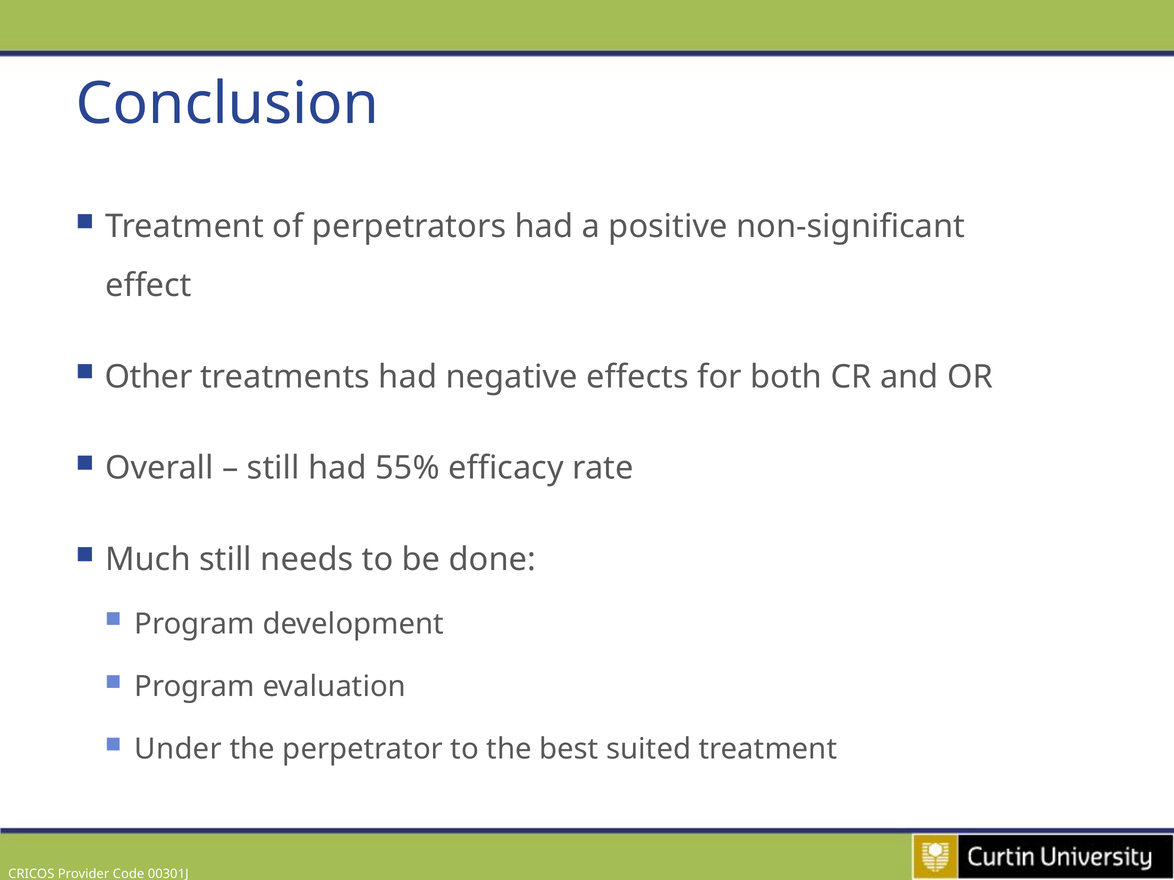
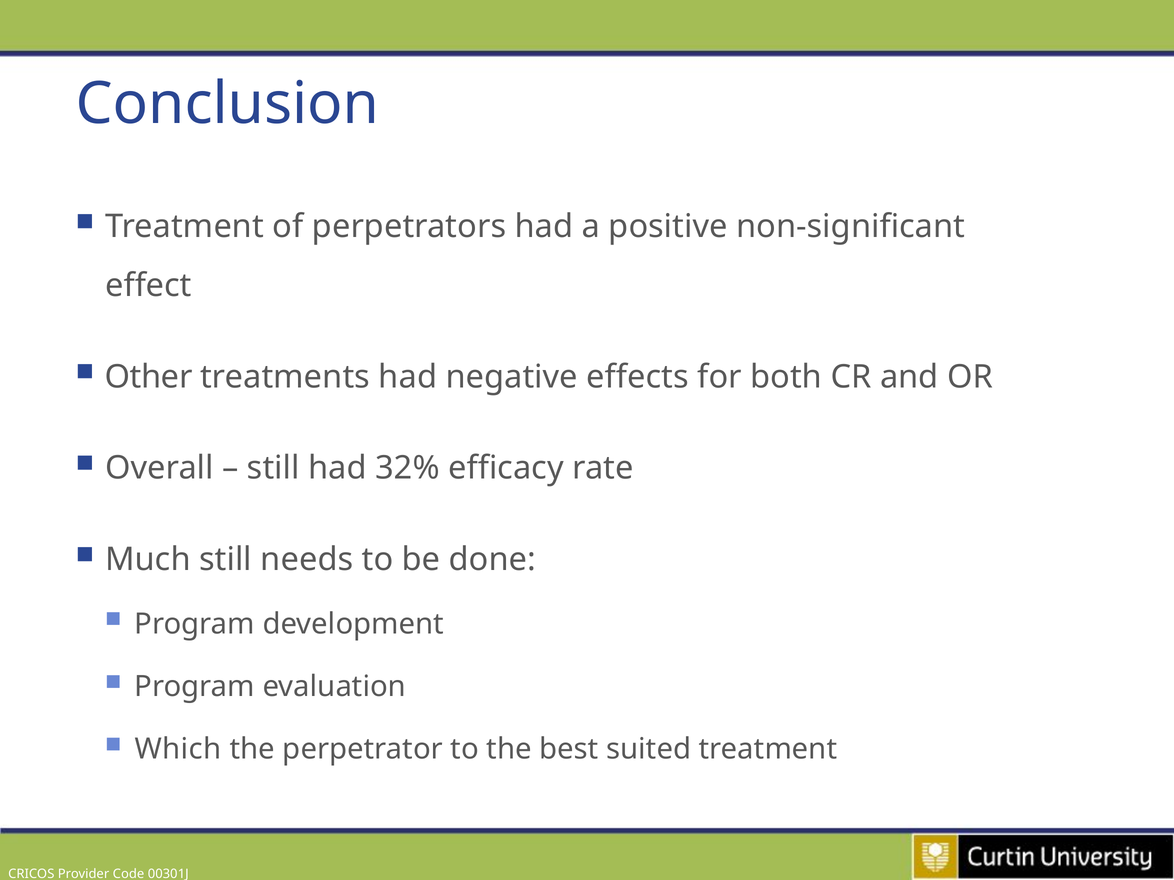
55%: 55% -> 32% (408, 468)
Under: Under -> Which (178, 749)
